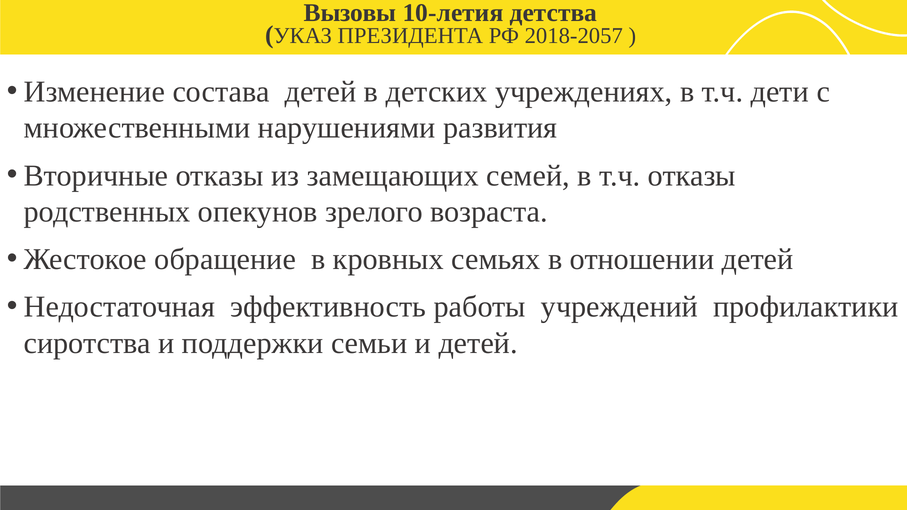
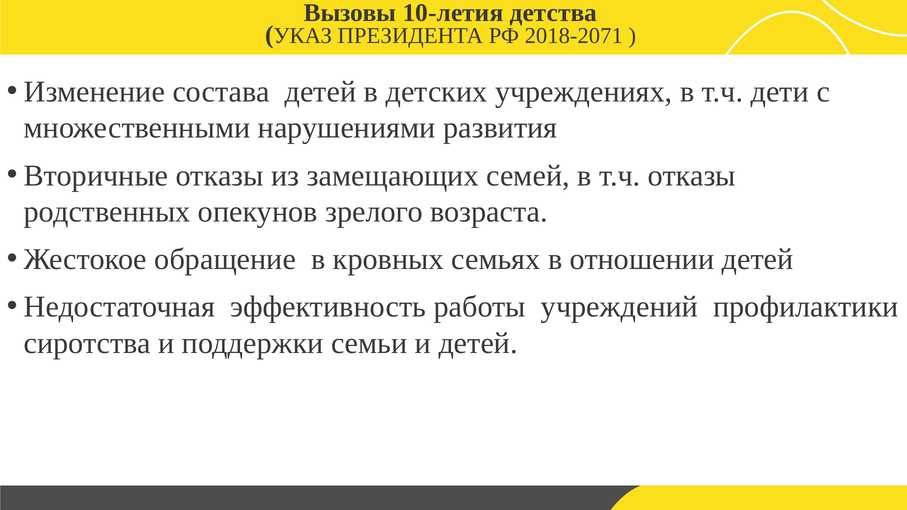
2018-2057: 2018-2057 -> 2018-2071 (574, 36)
